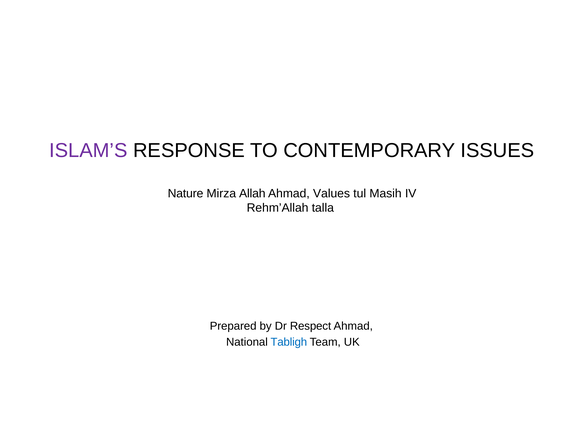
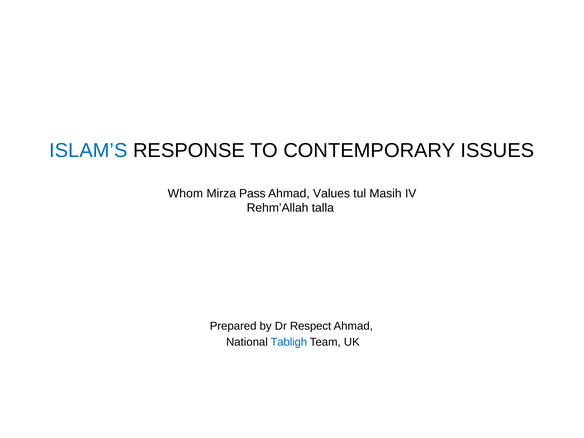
ISLAM’S colour: purple -> blue (88, 151)
Nature: Nature -> Whom (185, 193)
Allah: Allah -> Pass (252, 193)
